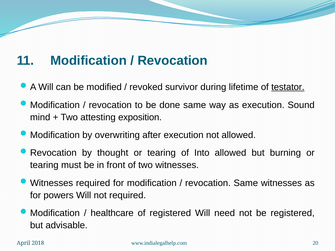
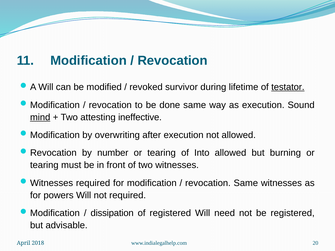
mind underline: none -> present (40, 117)
exposition: exposition -> ineffective (140, 117)
thought: thought -> number (113, 153)
healthcare: healthcare -> dissipation (112, 213)
